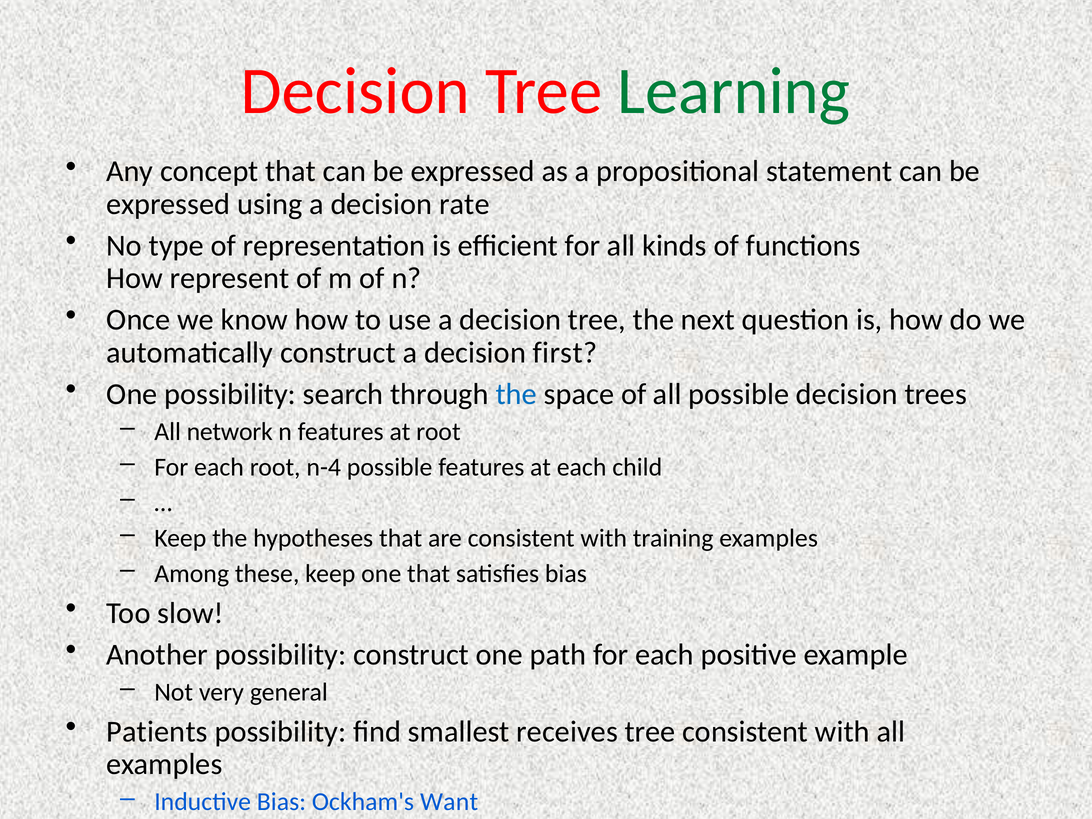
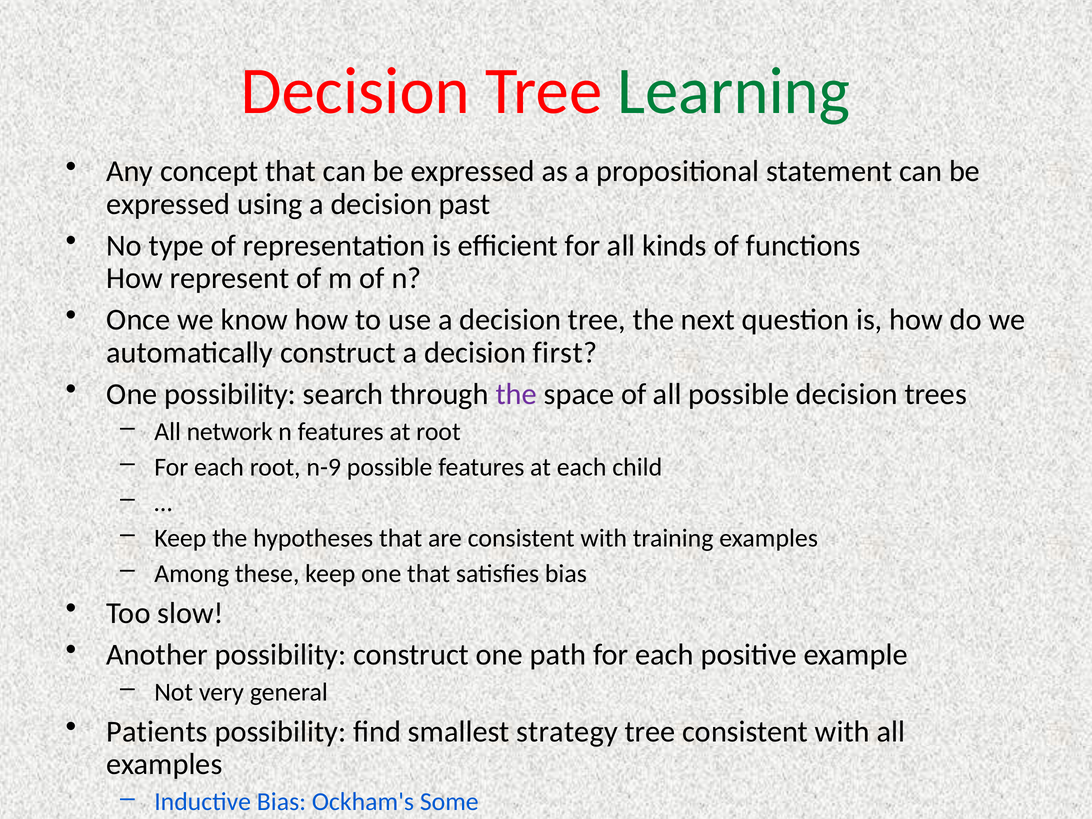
rate: rate -> past (465, 204)
the colour: blue -> purple (516, 394)
n-4: n-4 -> n-9 (324, 467)
receives: receives -> strategy (567, 732)
Want: Want -> Some (449, 802)
